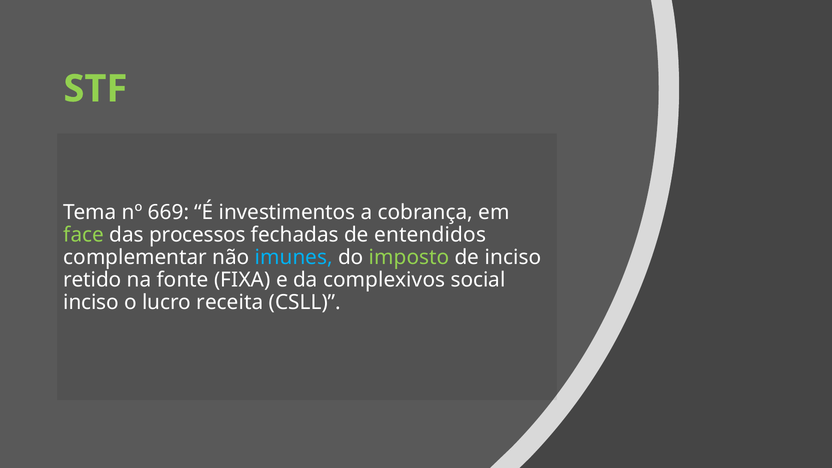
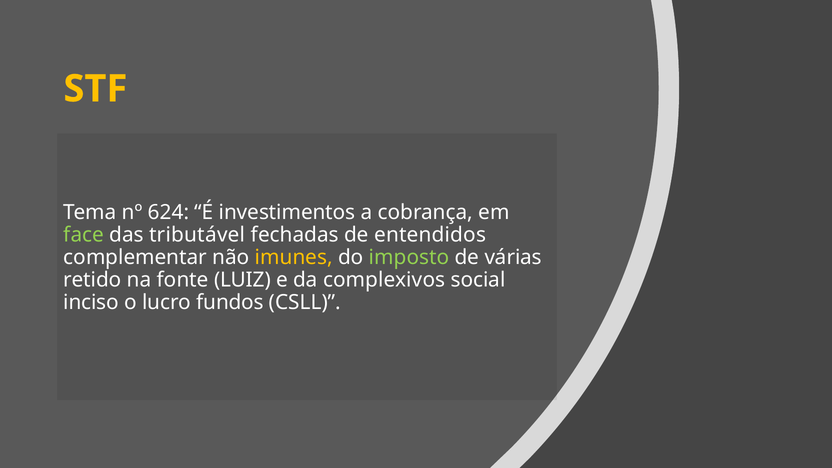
STF colour: light green -> yellow (95, 89)
669: 669 -> 624 (168, 212)
processos: processos -> tributável (197, 235)
imunes colour: light blue -> yellow (294, 257)
de inciso: inciso -> várias (513, 257)
FIXA: FIXA -> LUIZ (242, 280)
receita: receita -> fundos (230, 302)
